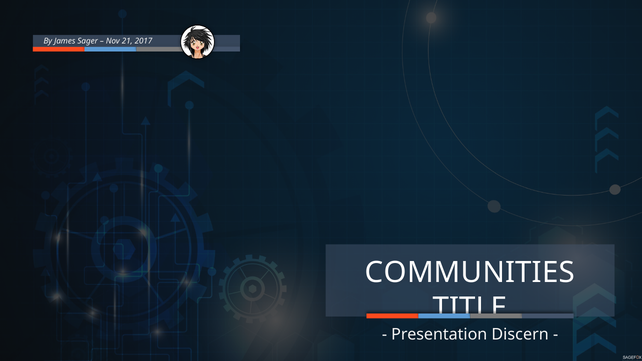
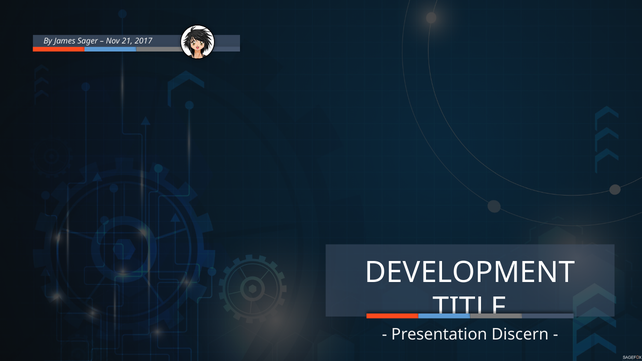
COMMUNITIES: COMMUNITIES -> DEVELOPMENT (470, 273)
